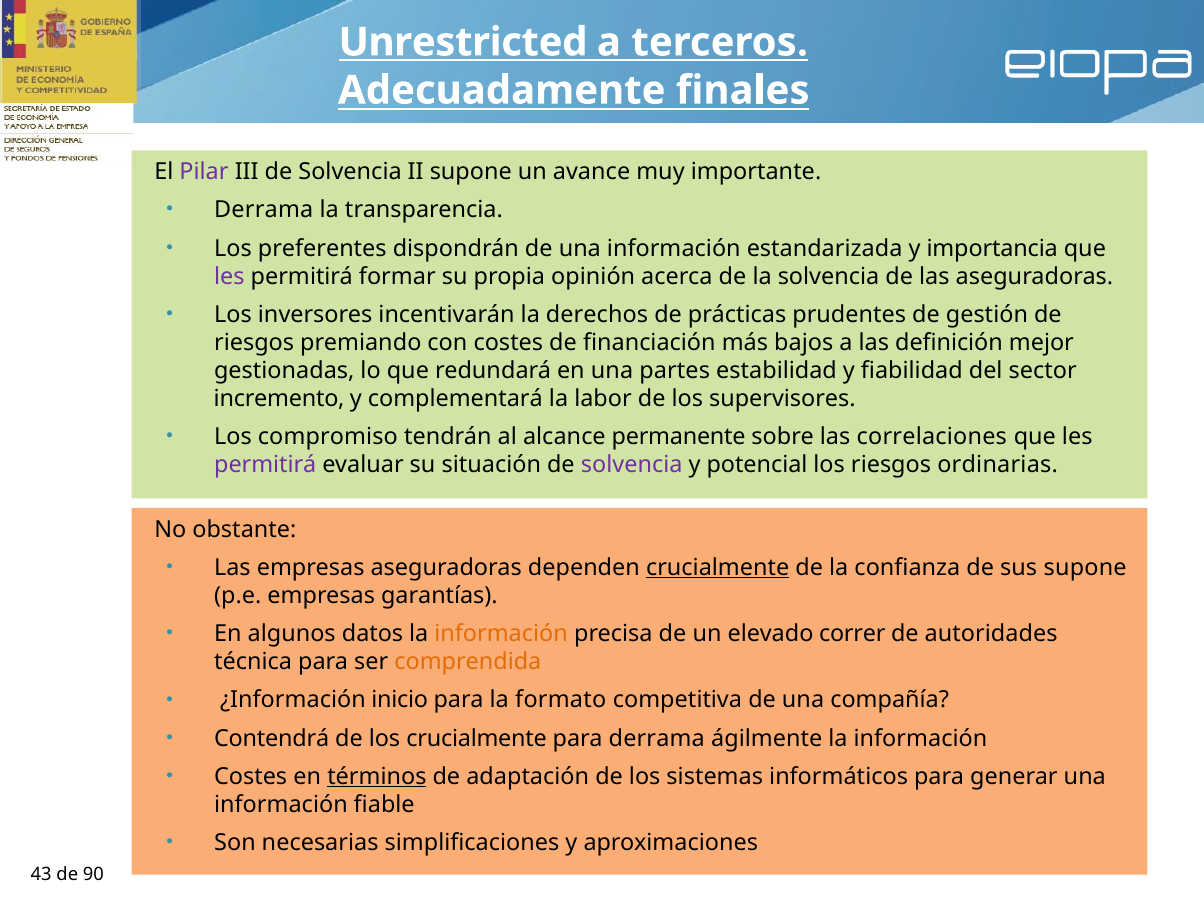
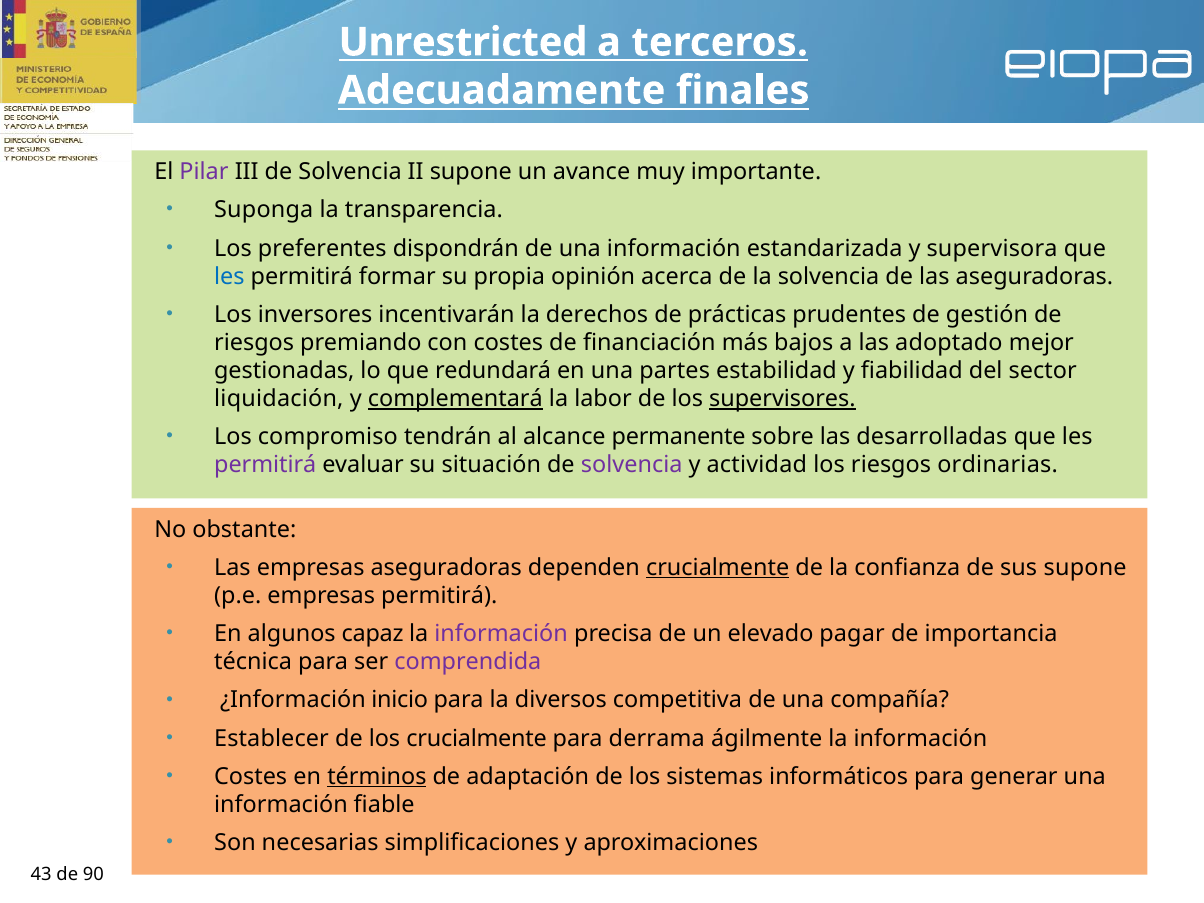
Derrama: Derrama -> Suponga (264, 210)
importancia: importancia -> supervisora (992, 248)
les colour: purple -> blue (229, 276)
definición: definición -> adoptado (949, 343)
incremento: incremento -> liquidación (279, 399)
complementará underline: none -> present (455, 399)
supervisores underline: none -> present (782, 399)
correlaciones: correlaciones -> desarrolladas (932, 437)
potencial: potencial -> actividad (757, 465)
empresas garantías: garantías -> permitirá (439, 596)
datos: datos -> capaz (373, 634)
información colour: orange -> purple (501, 634)
correr: correr -> pagar (852, 634)
autoridades: autoridades -> importancia (991, 634)
comprendida colour: orange -> purple (468, 662)
formato: formato -> diversos (561, 700)
Contendrá: Contendrá -> Establecer (272, 738)
